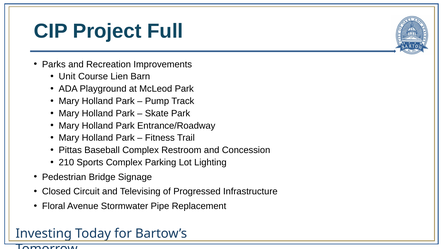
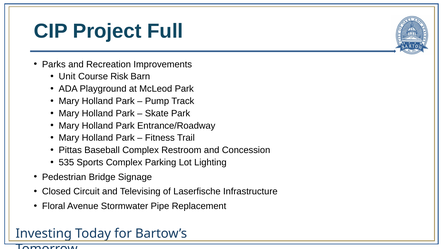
Lien: Lien -> Risk (119, 77)
210: 210 -> 535 (66, 163)
Progressed: Progressed -> Laserfische (197, 192)
